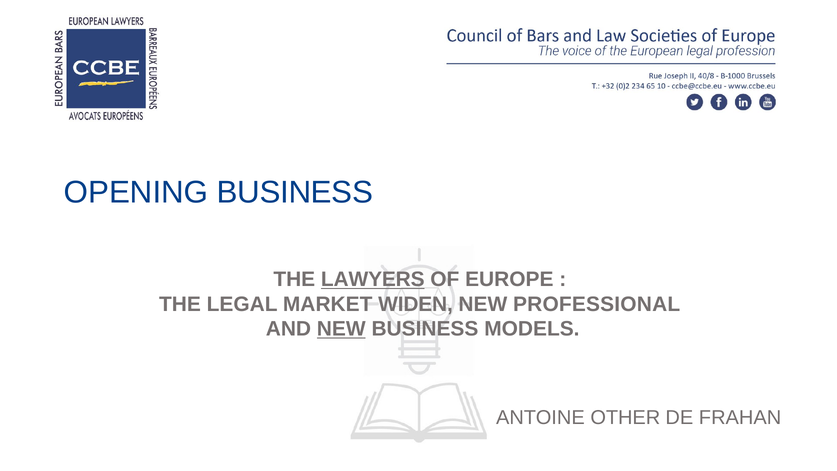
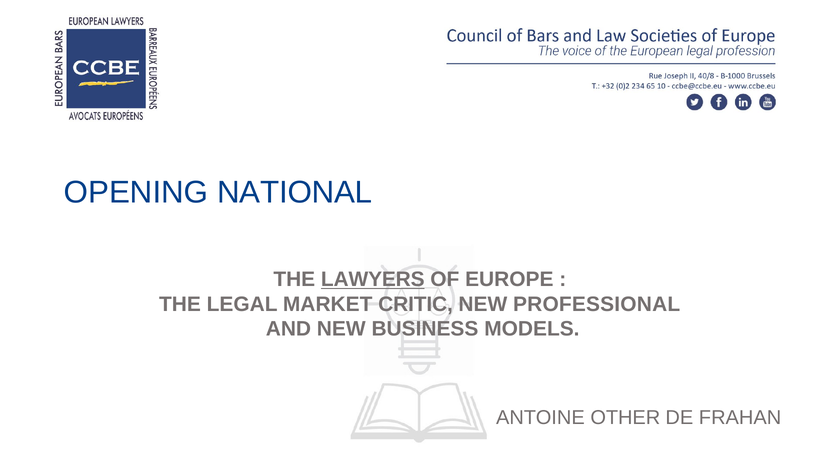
OPENING BUSINESS: BUSINESS -> NATIONAL (295, 193)
WIDEN: WIDEN -> CRITIC (416, 304)
NEW underline: present -> none (341, 329)
